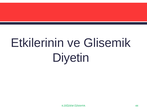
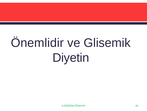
Etkilerinin: Etkilerinin -> Önemlidir (37, 43)
